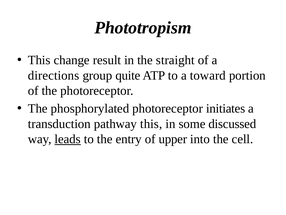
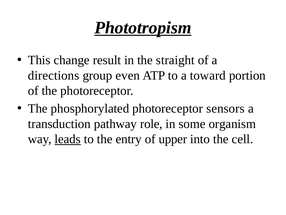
Phototropism underline: none -> present (143, 28)
quite: quite -> even (128, 75)
initiates: initiates -> sensors (225, 108)
pathway this: this -> role (151, 124)
discussed: discussed -> organism (232, 124)
